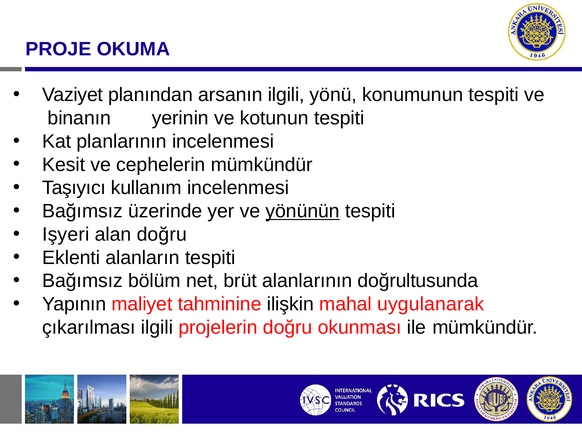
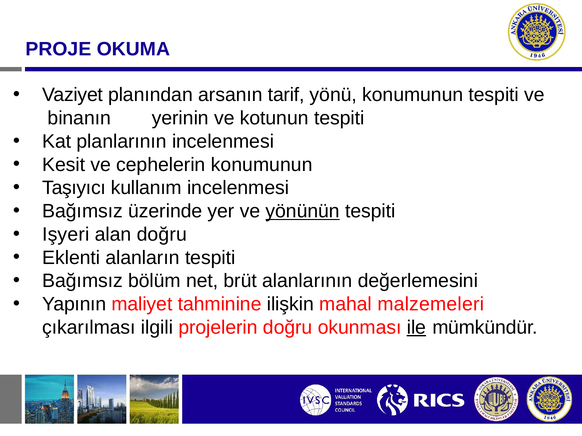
arsanın ilgili: ilgili -> tarif (286, 95)
cephelerin mümkündür: mümkündür -> konumunun (262, 165)
doğrultusunda: doğrultusunda -> değerlemesini (418, 281)
uygulanarak: uygulanarak -> malzemeleri (431, 305)
ile underline: none -> present (416, 328)
